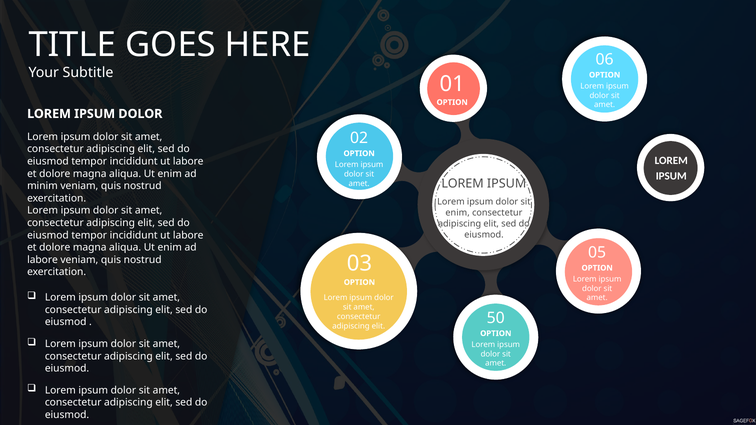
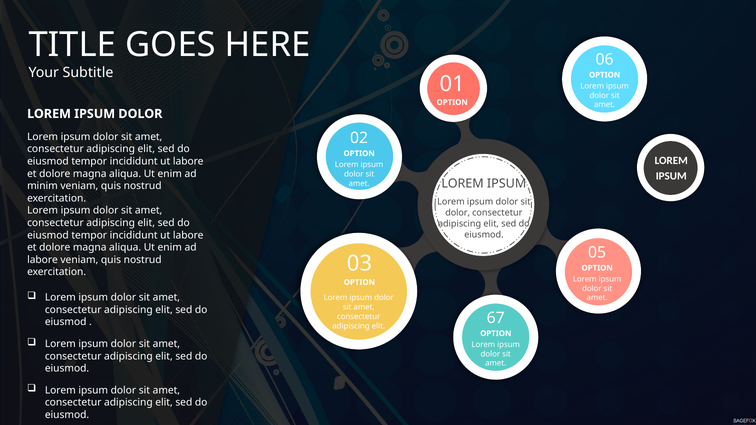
enim: enim -> dolor (458, 213)
50: 50 -> 67 (496, 318)
